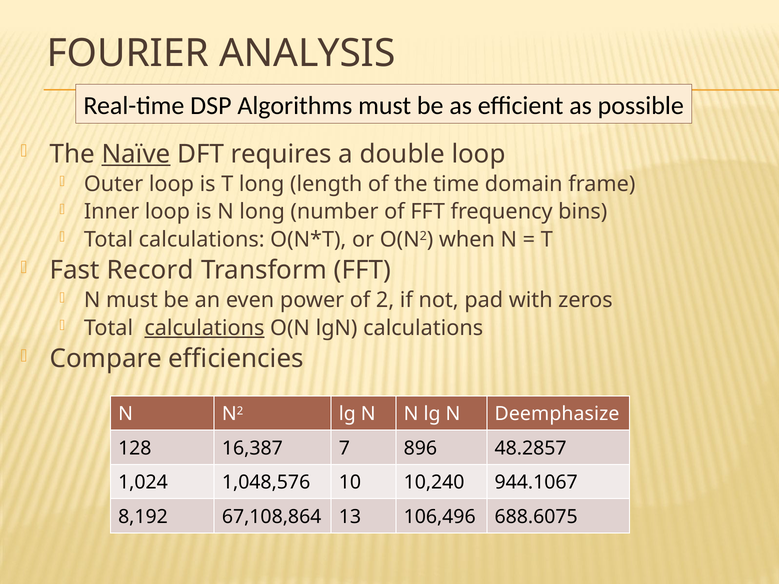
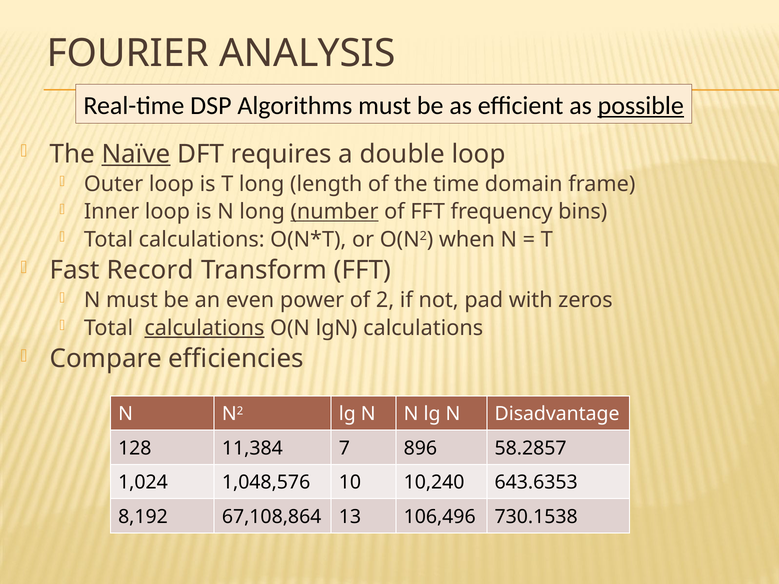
possible underline: none -> present (641, 106)
number underline: none -> present (334, 212)
Deemphasize: Deemphasize -> Disadvantage (557, 414)
16,387: 16,387 -> 11,384 (252, 448)
48.2857: 48.2857 -> 58.2857 (531, 448)
944.1067: 944.1067 -> 643.6353 (536, 483)
688.6075: 688.6075 -> 730.1538 (536, 517)
